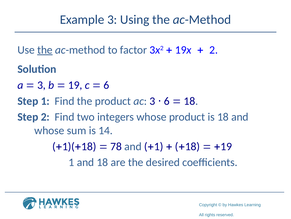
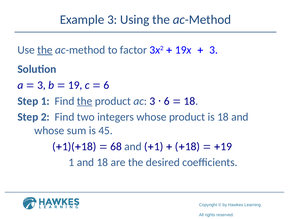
2: 2 -> 3 (214, 50)
the underline: none -> present (85, 101)
14: 14 -> 45 (106, 130)
78: 78 -> 68 (116, 146)
